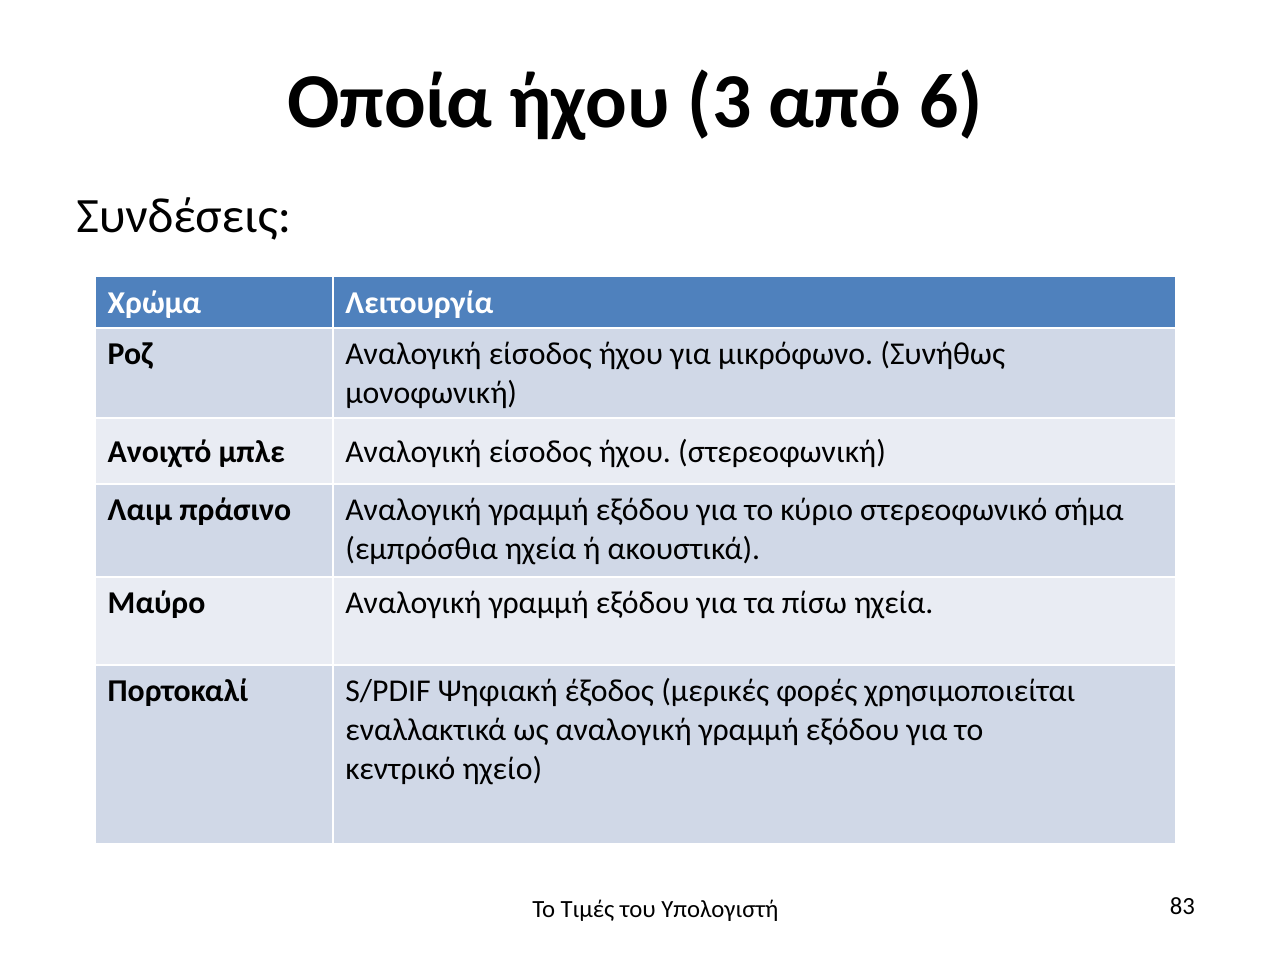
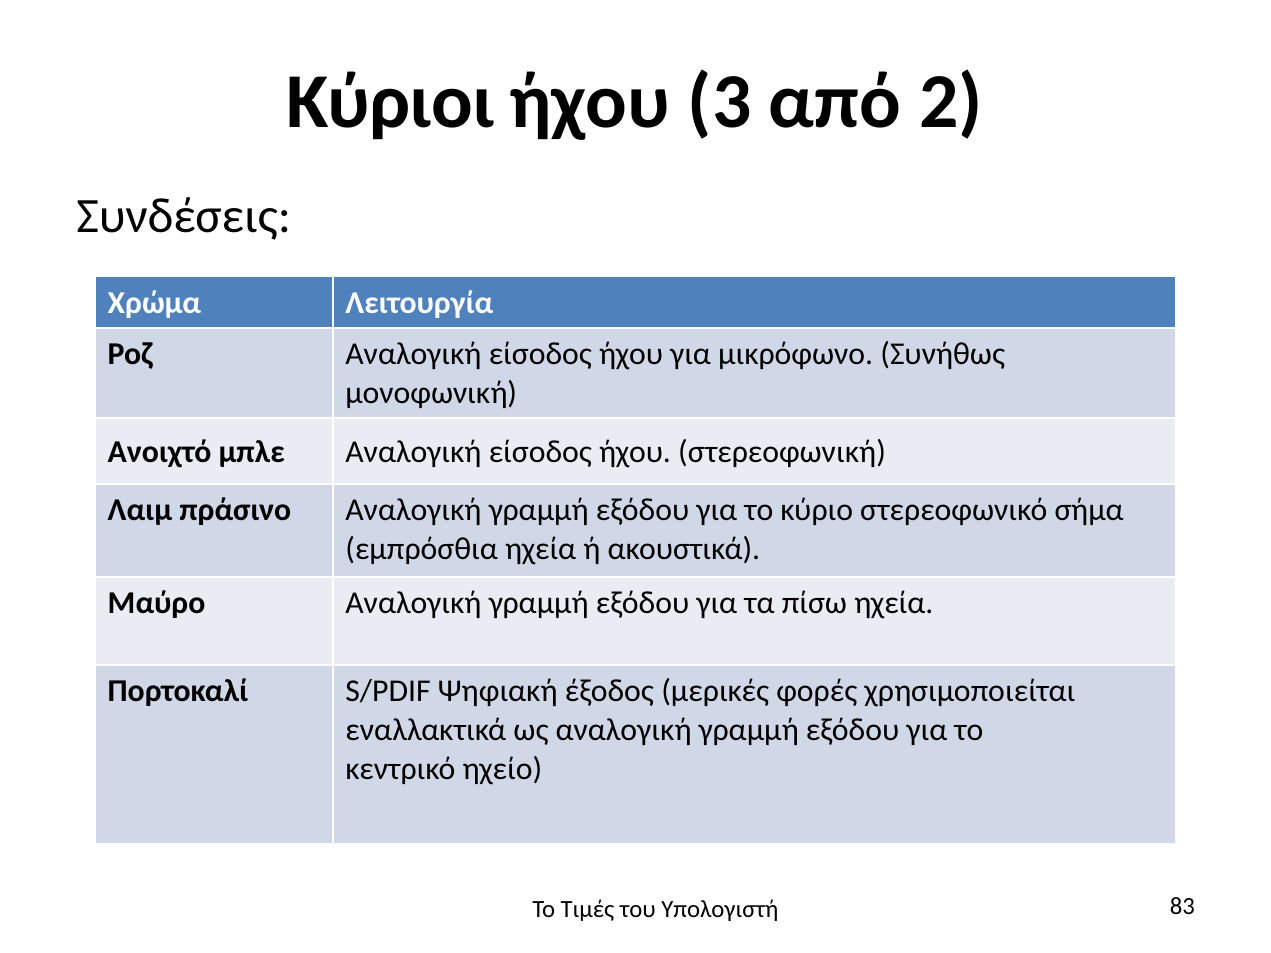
Οποία: Οποία -> Κύριοι (390, 102)
6: 6 -> 2 (951, 102)
